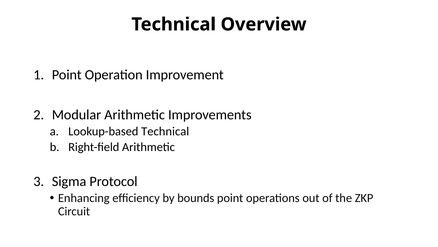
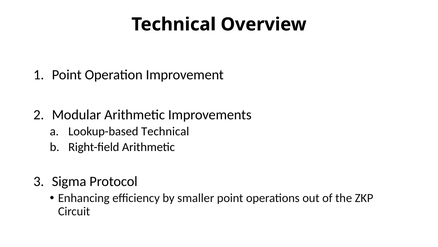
bounds: bounds -> smaller (196, 198)
